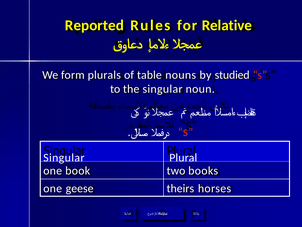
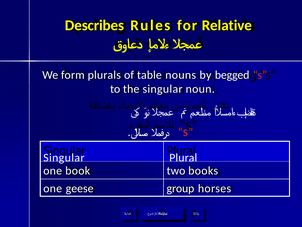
Reported: Reported -> Describes (95, 25)
studied: studied -> begged (232, 75)
theirs: theirs -> group (180, 188)
